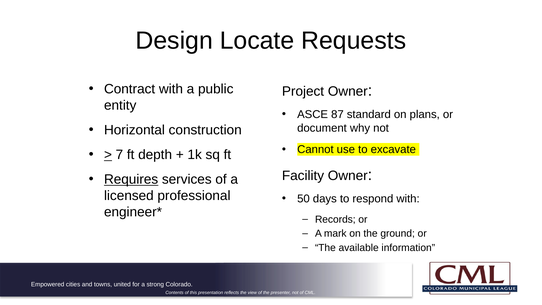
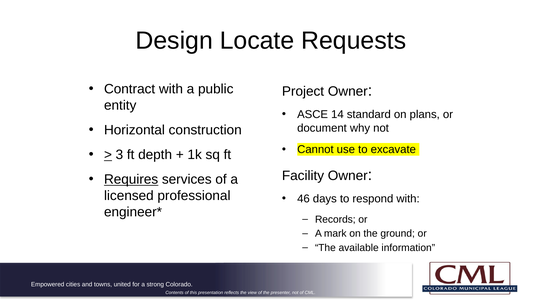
87: 87 -> 14 (337, 115)
7: 7 -> 3 (119, 155)
50: 50 -> 46 (303, 199)
